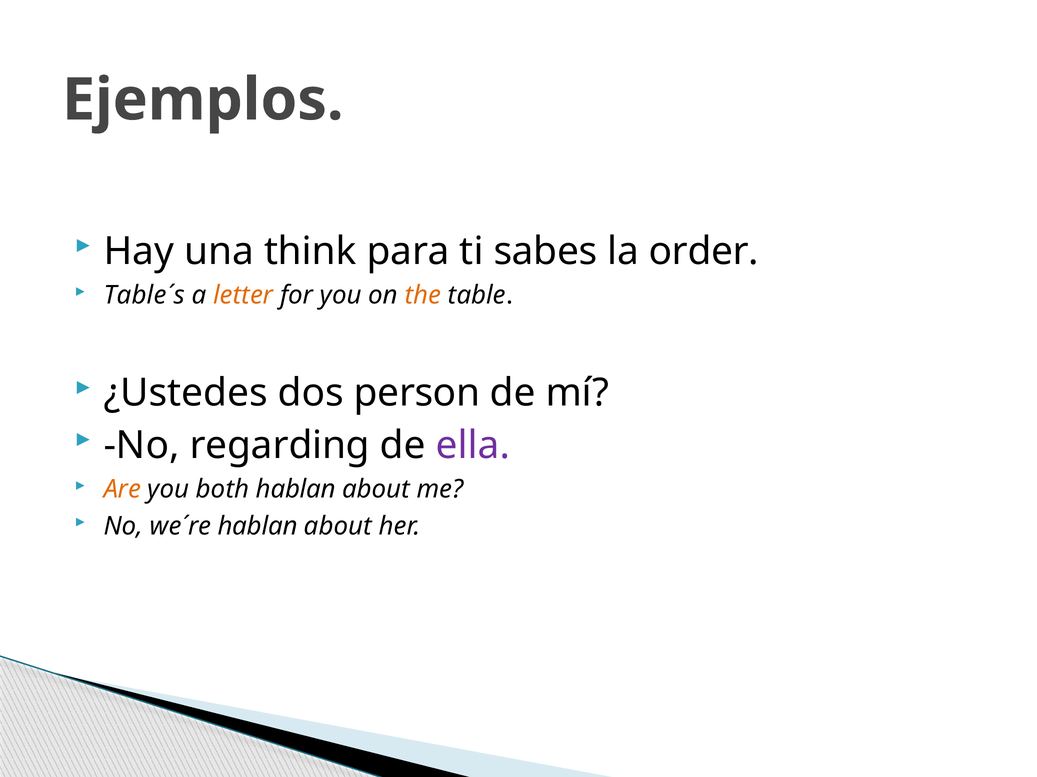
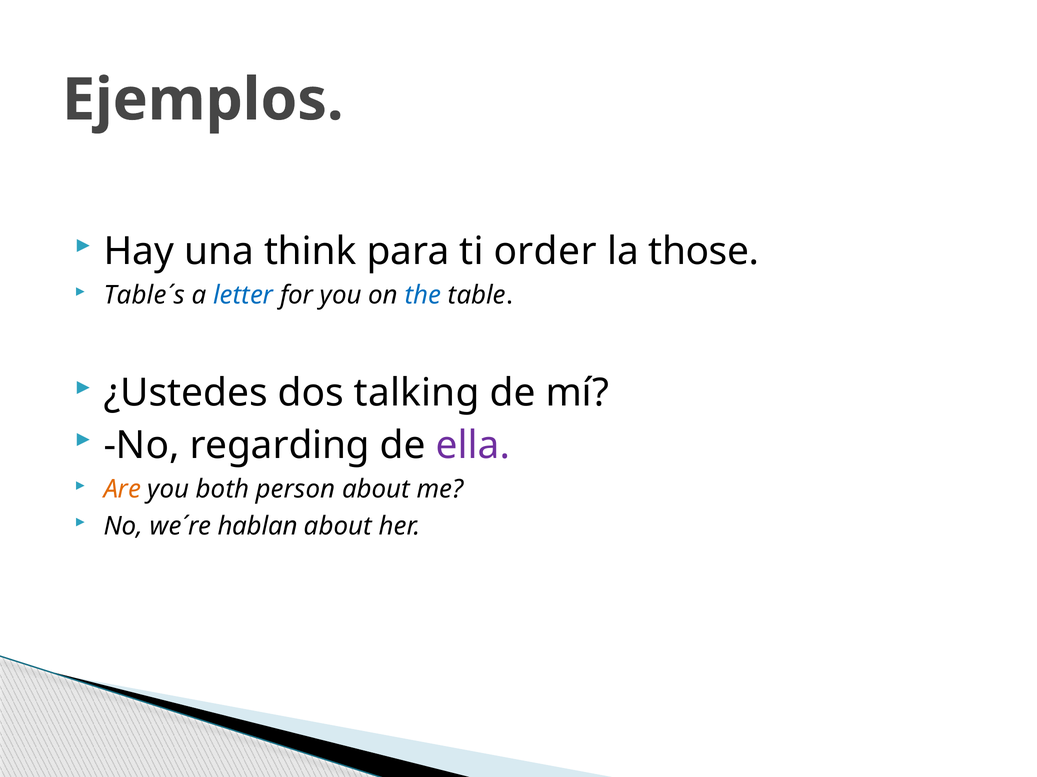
sabes: sabes -> order (545, 252)
order: order -> those (704, 252)
letter colour: orange -> blue (243, 295)
the colour: orange -> blue (423, 295)
person: person -> talking (417, 393)
both hablan: hablan -> person (296, 490)
